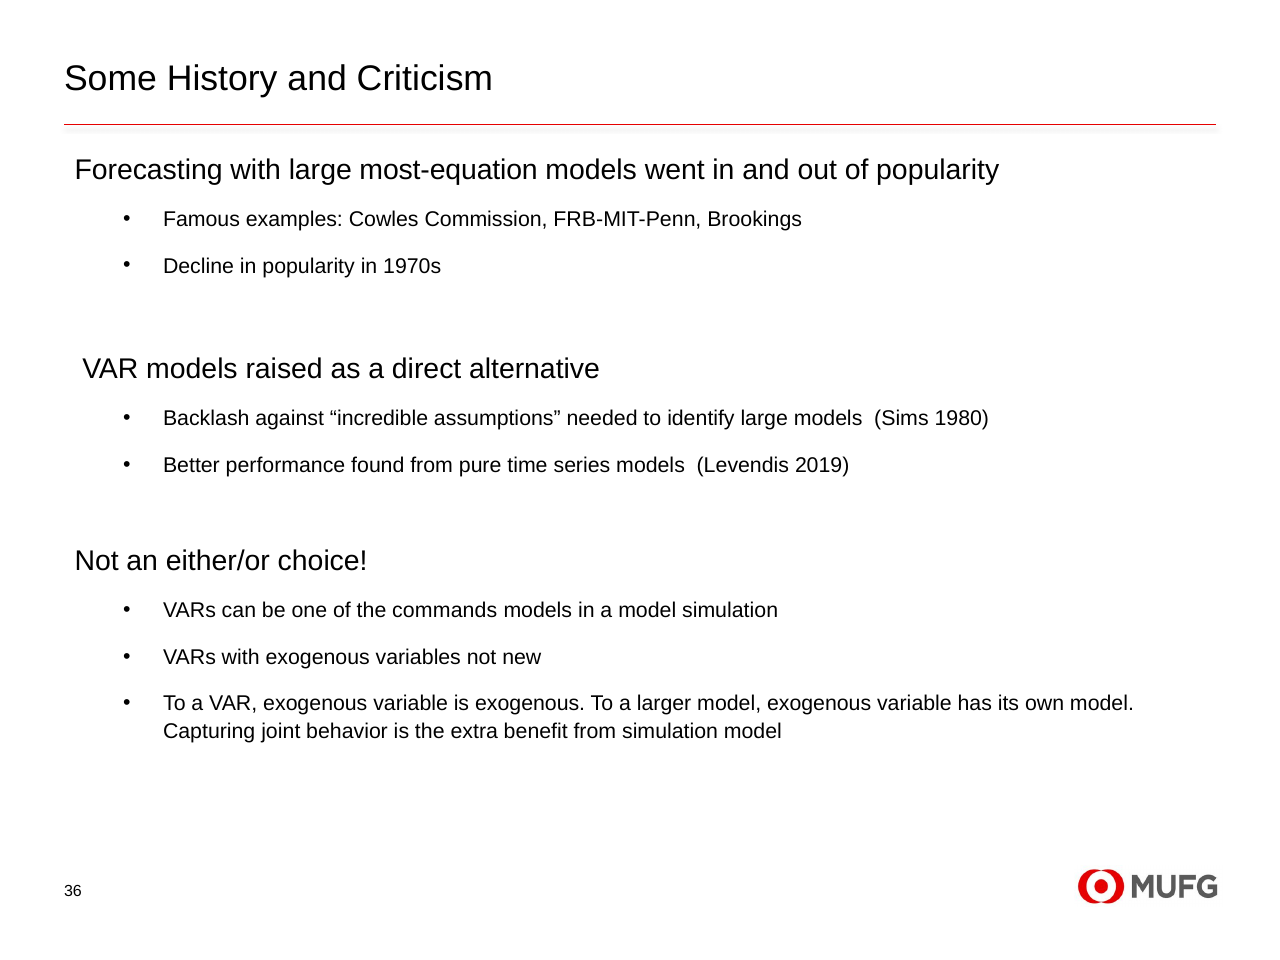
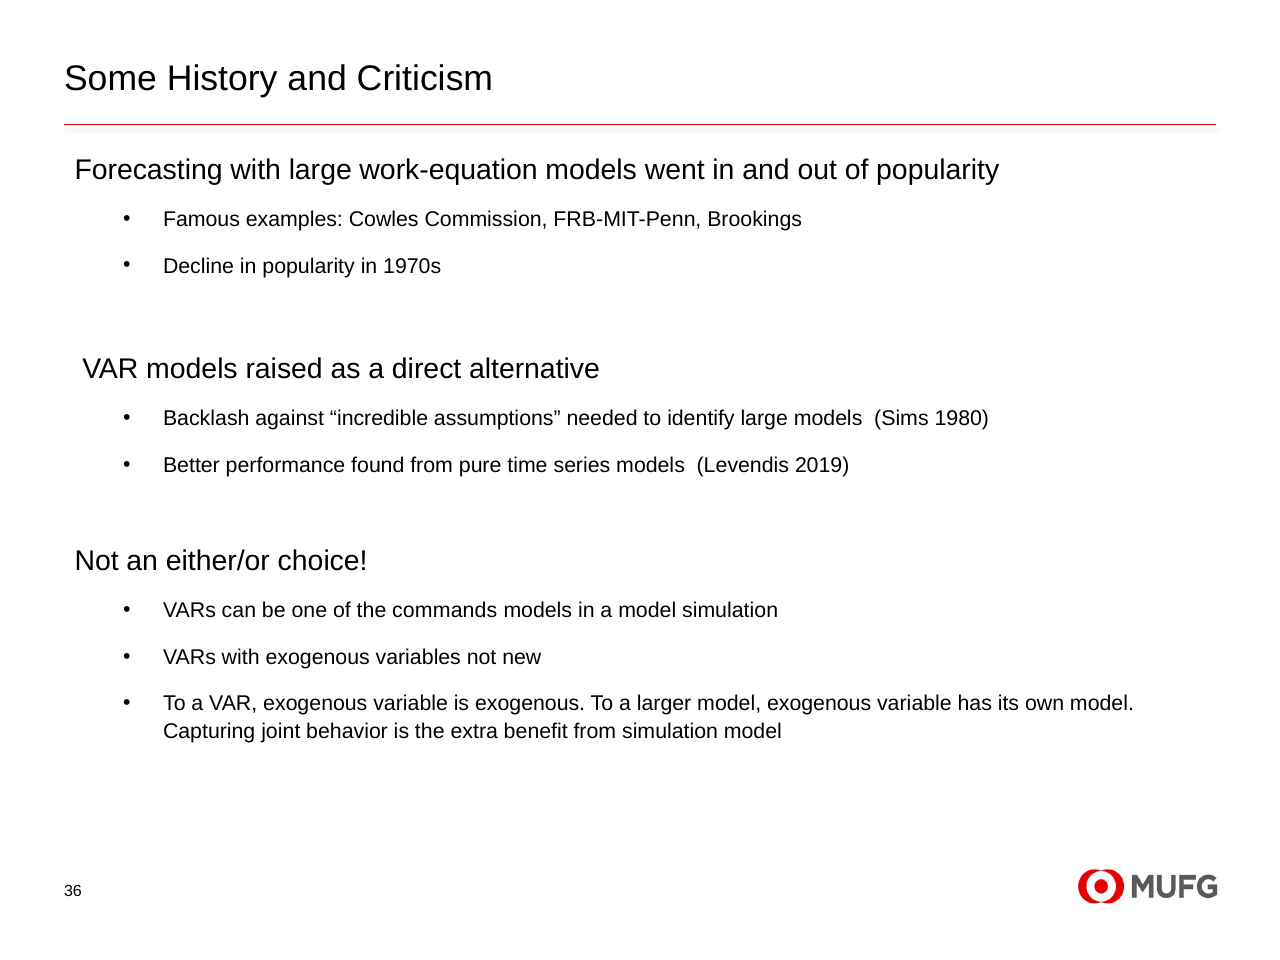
most-equation: most-equation -> work-equation (449, 170)
